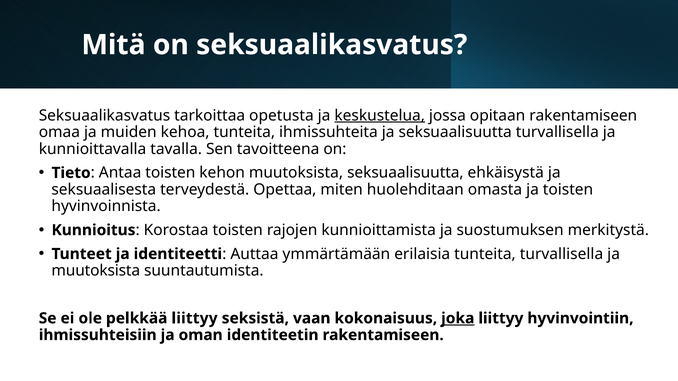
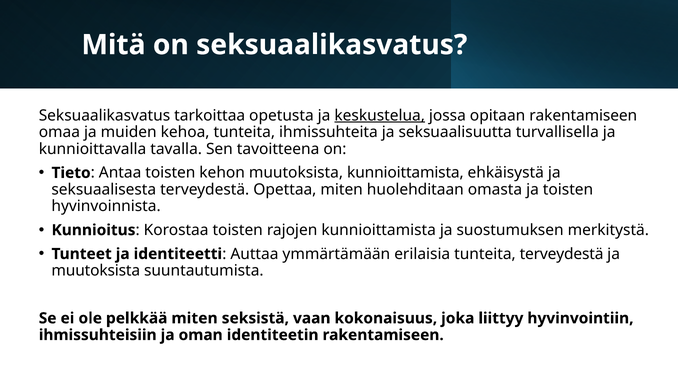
muutoksista seksuaalisuutta: seksuaalisuutta -> kunnioittamista (405, 173)
tunteita turvallisella: turvallisella -> terveydestä (562, 254)
pelkkää liittyy: liittyy -> miten (195, 319)
joka underline: present -> none (458, 319)
